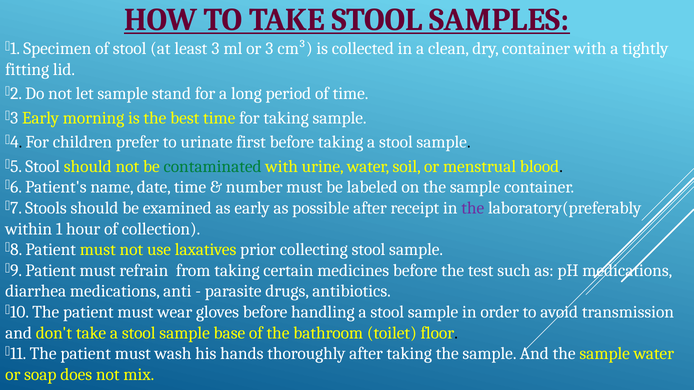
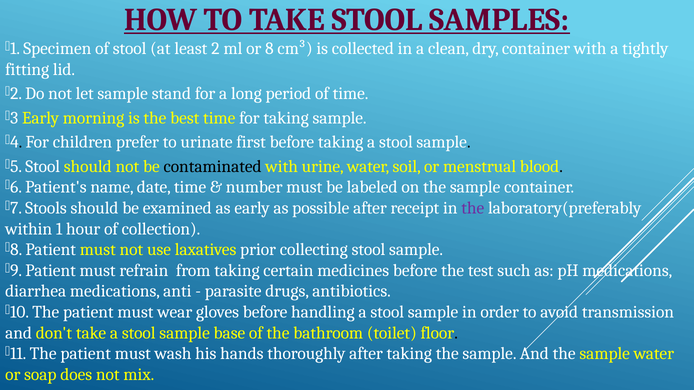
least 3: 3 -> 2 (215, 49)
or 3: 3 -> 8 (269, 49)
contaminated colour: green -> black (213, 167)
